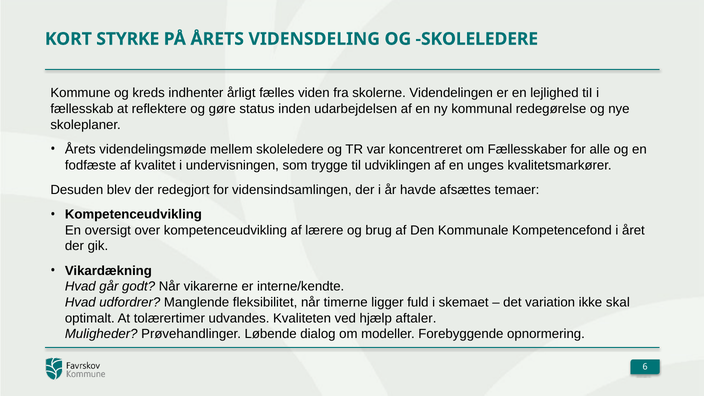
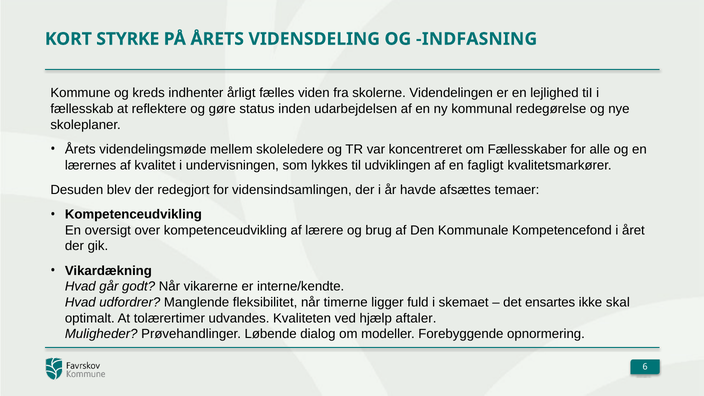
OG SKOLELEDERE: SKOLELEDERE -> INDFASNING (477, 39)
fodfæste: fodfæste -> lærernes (91, 165)
trygge: trygge -> lykkes (329, 165)
unges: unges -> fagligt (486, 165)
variation: variation -> ensartes (550, 302)
